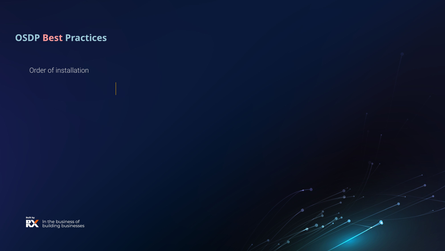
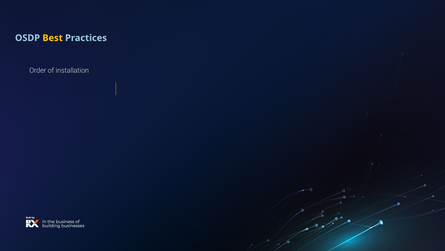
Best colour: pink -> yellow (53, 38)
